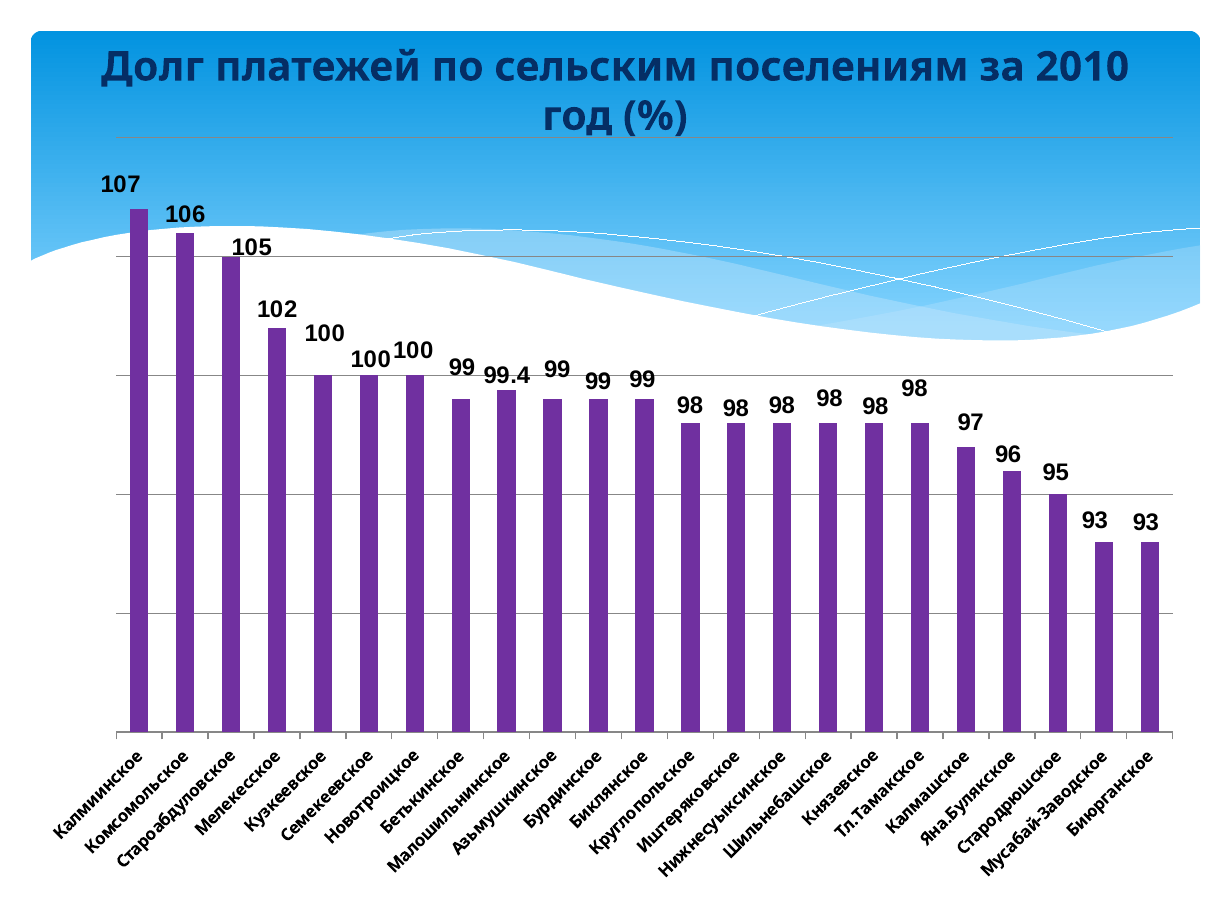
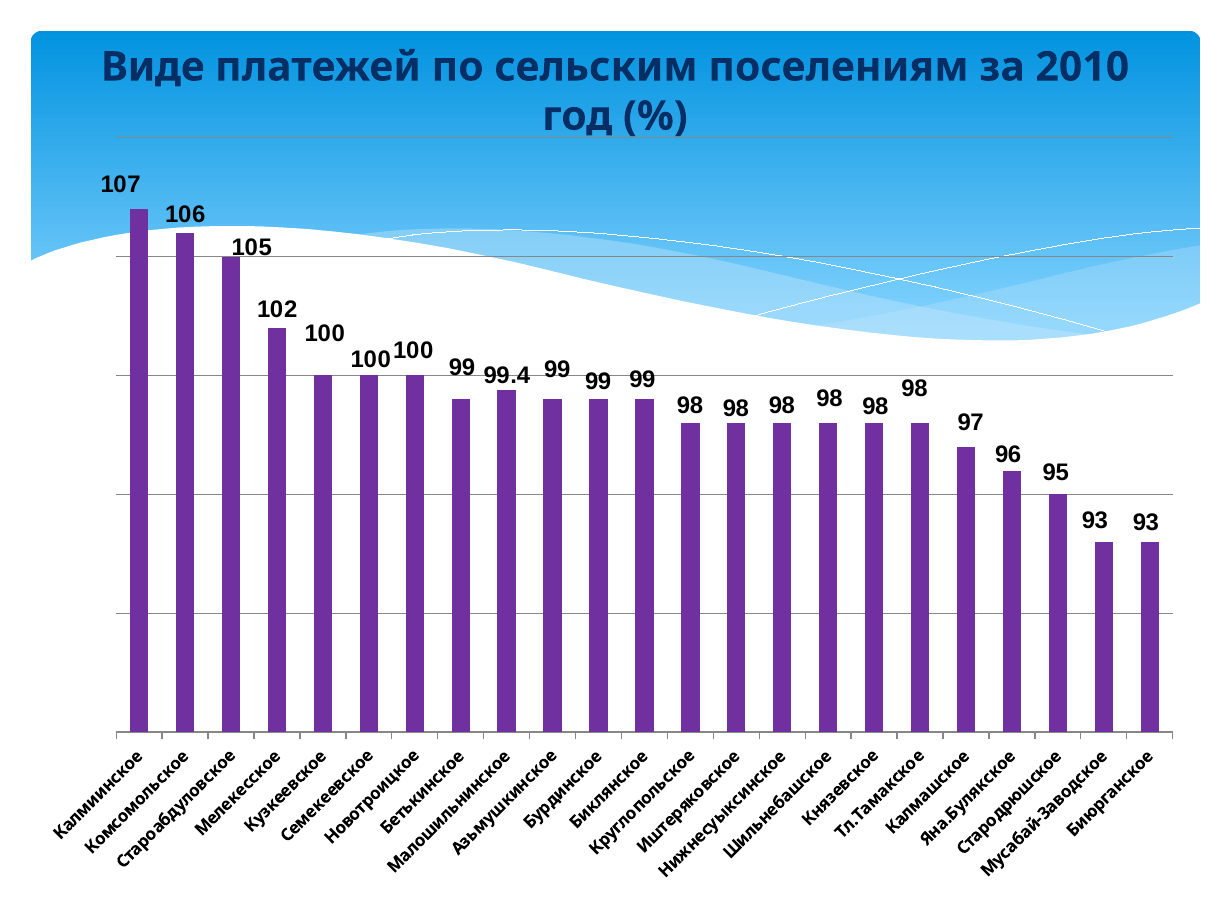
Долг: Долг -> Виде (153, 67)
